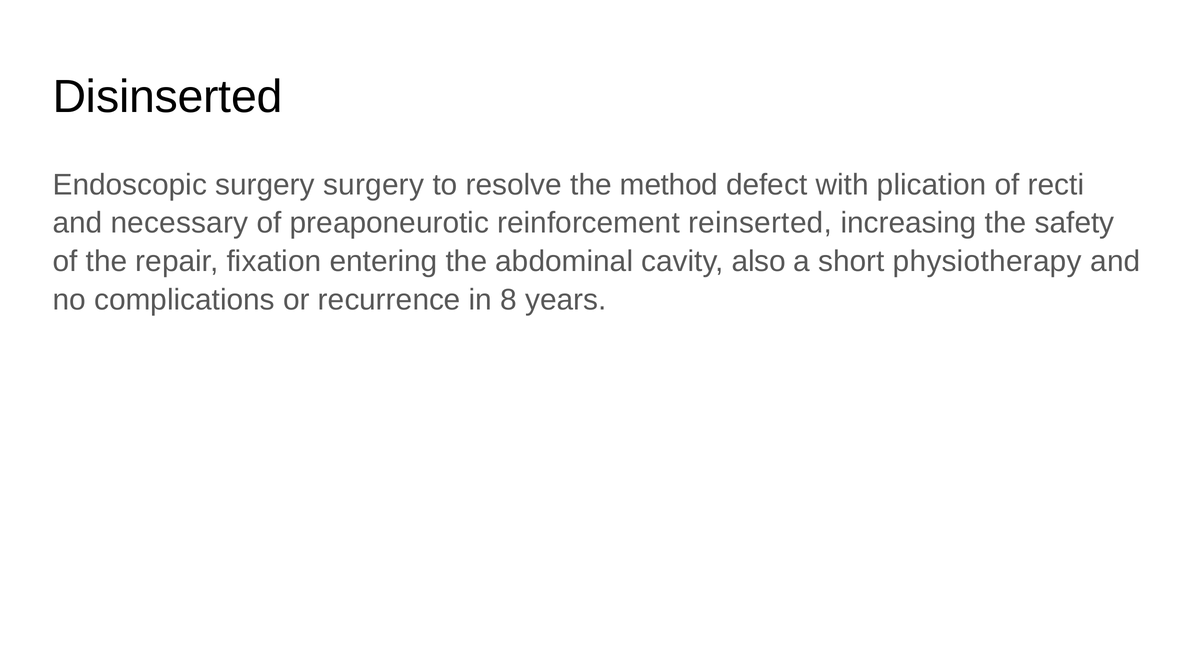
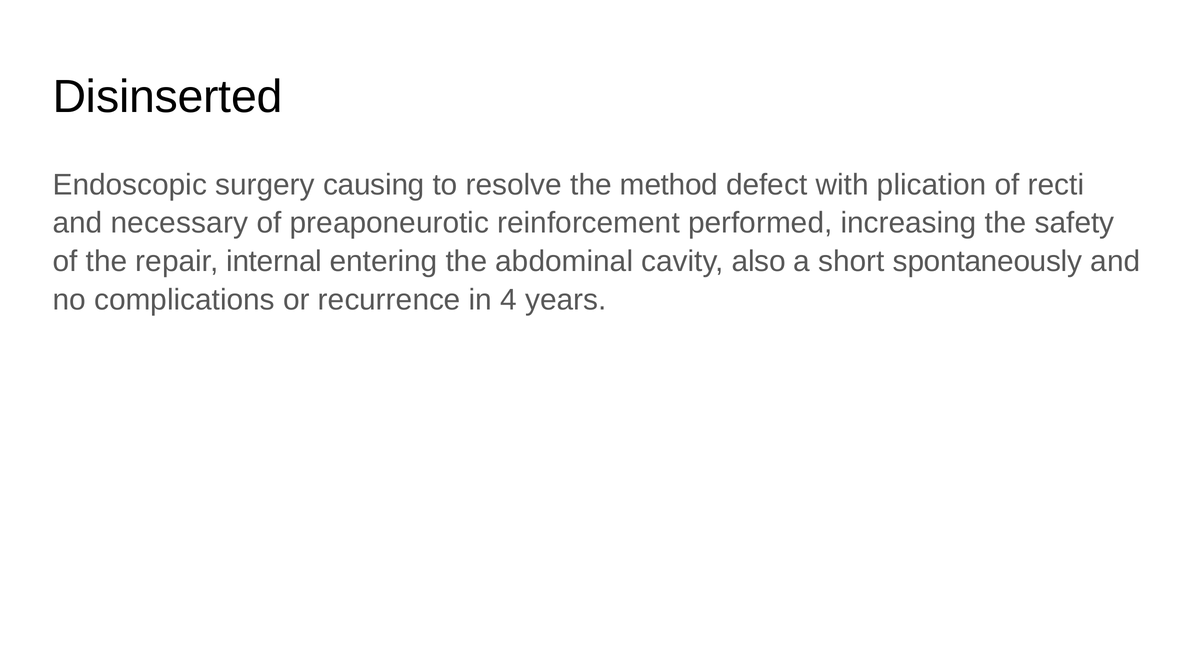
surgery surgery: surgery -> causing (374, 185)
reinserted: reinserted -> performed (760, 223)
fixation: fixation -> internal (274, 262)
physiotherapy: physiotherapy -> spontaneously (988, 262)
8: 8 -> 4 (509, 300)
